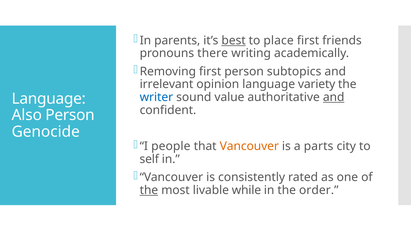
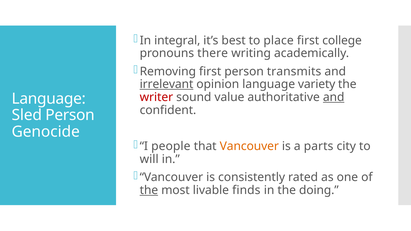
parents: parents -> integral (177, 40)
best underline: present -> none (234, 40)
friends: friends -> college (342, 40)
subtopics: subtopics -> transmits (294, 71)
irrelevant underline: none -> present (167, 84)
writer colour: blue -> red (156, 97)
Also: Also -> Sled (27, 115)
self: self -> will (149, 159)
while: while -> finds (246, 190)
order: order -> doing (319, 190)
